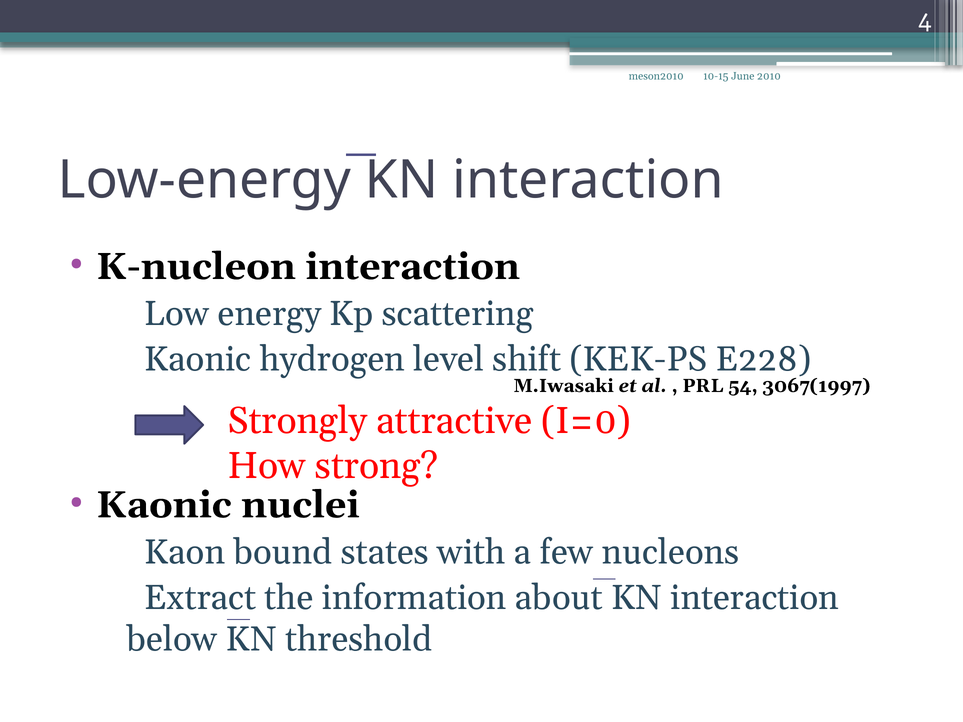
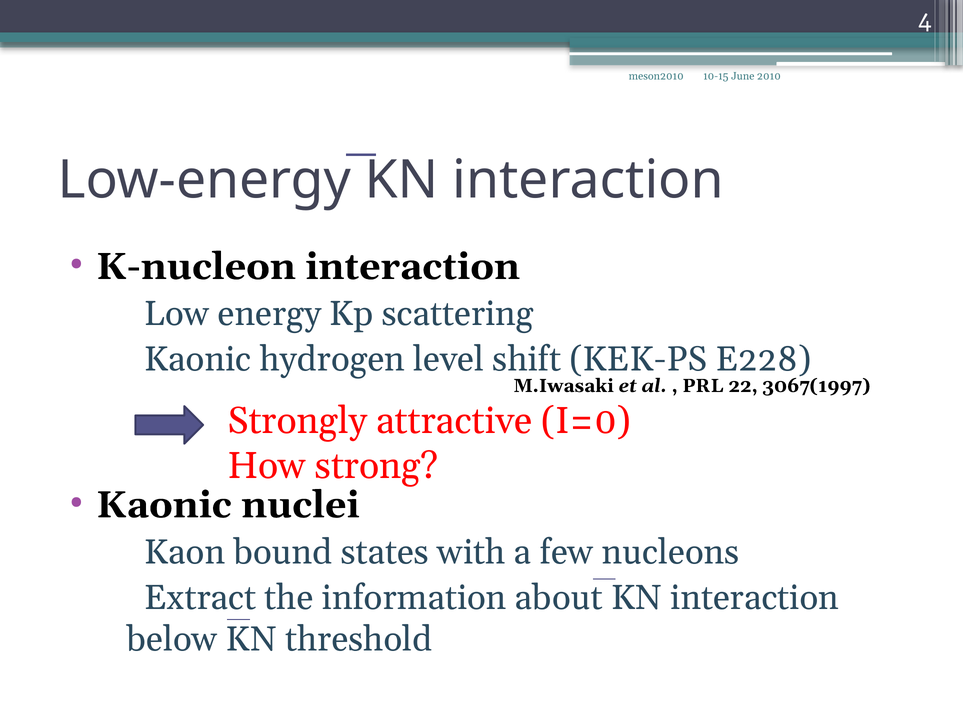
54: 54 -> 22 (743, 386)
